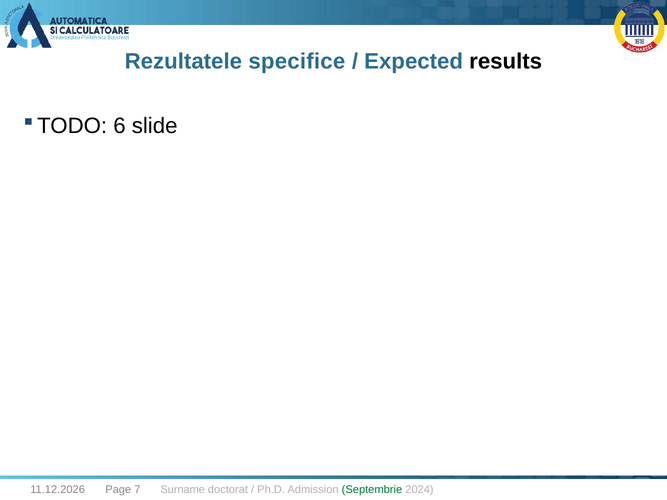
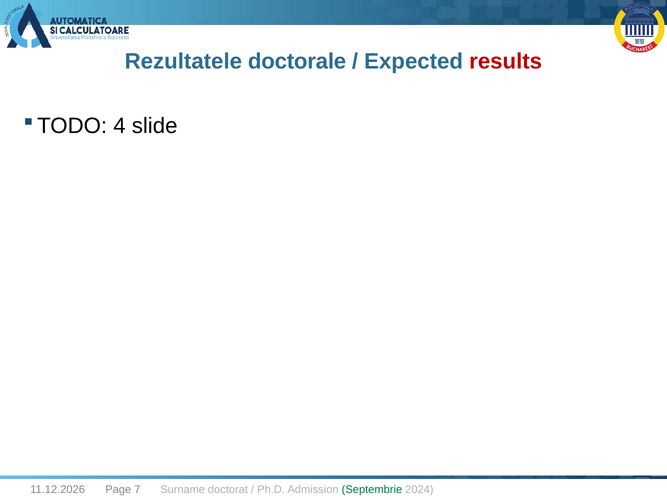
specifice: specifice -> doctorale (297, 62)
results colour: black -> red (506, 62)
6: 6 -> 4 (119, 126)
